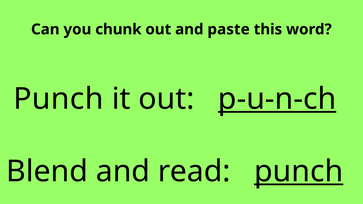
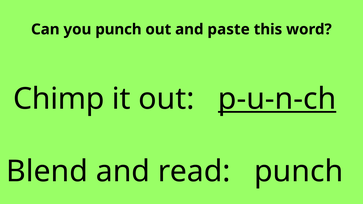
you chunk: chunk -> punch (118, 29)
Punch: Punch -> Chimp (59, 99)
punch underline: present -> none (299, 172)
